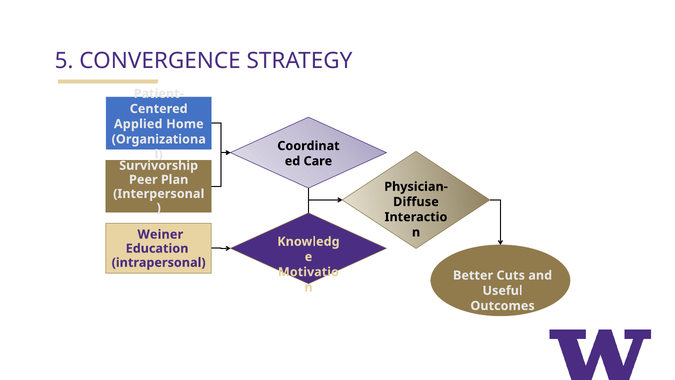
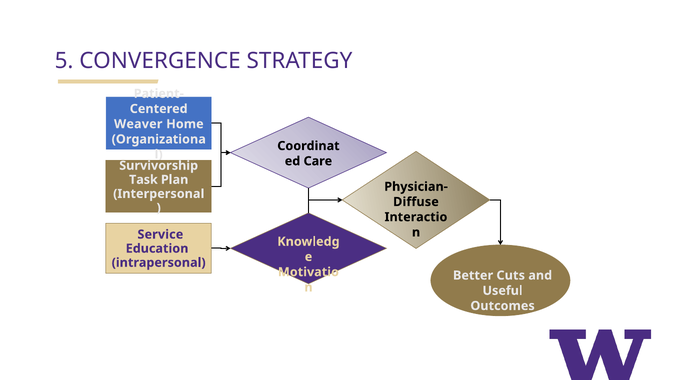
Applied: Applied -> Weaver (138, 124)
Peer: Peer -> Task (143, 180)
Weiner: Weiner -> Service (160, 234)
